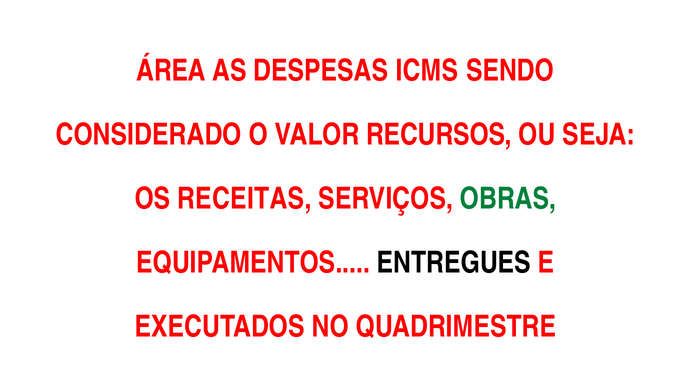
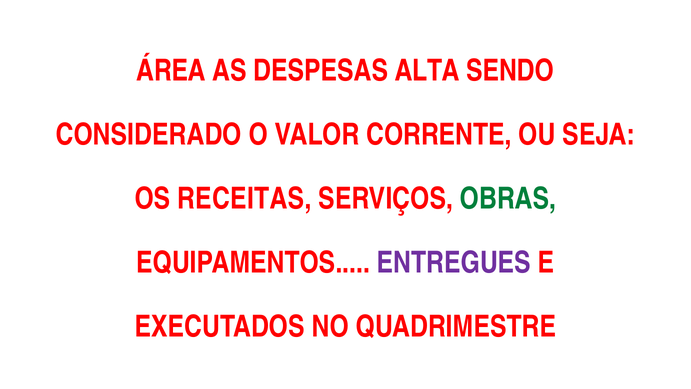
ICMS: ICMS -> ALTA (427, 70)
RECURSOS: RECURSOS -> CORRENTE (439, 134)
ENTREGUES colour: black -> purple (454, 262)
